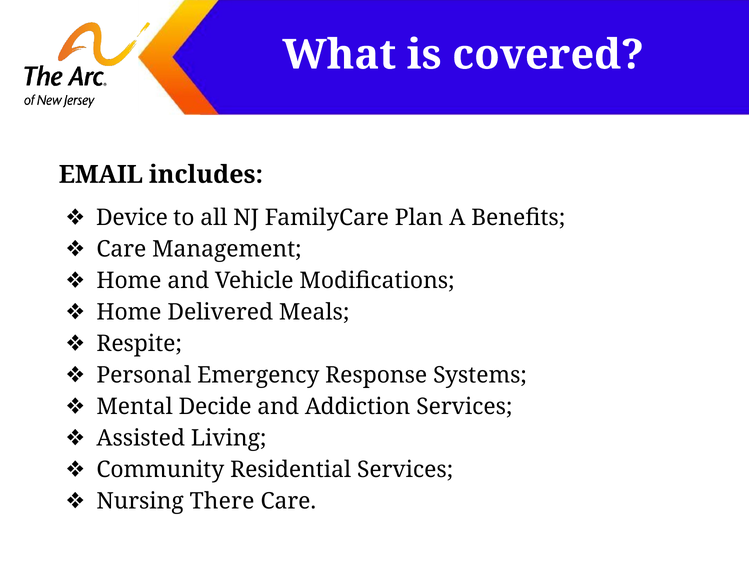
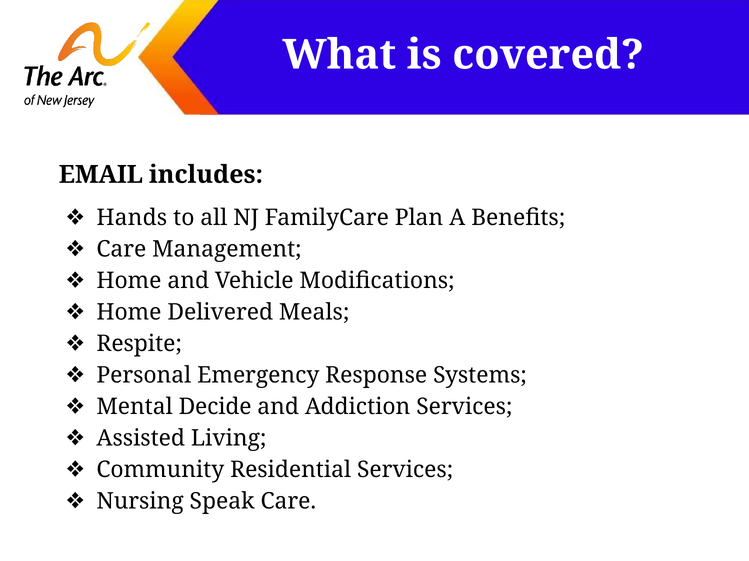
Device: Device -> Hands (132, 218)
There: There -> Speak (222, 502)
